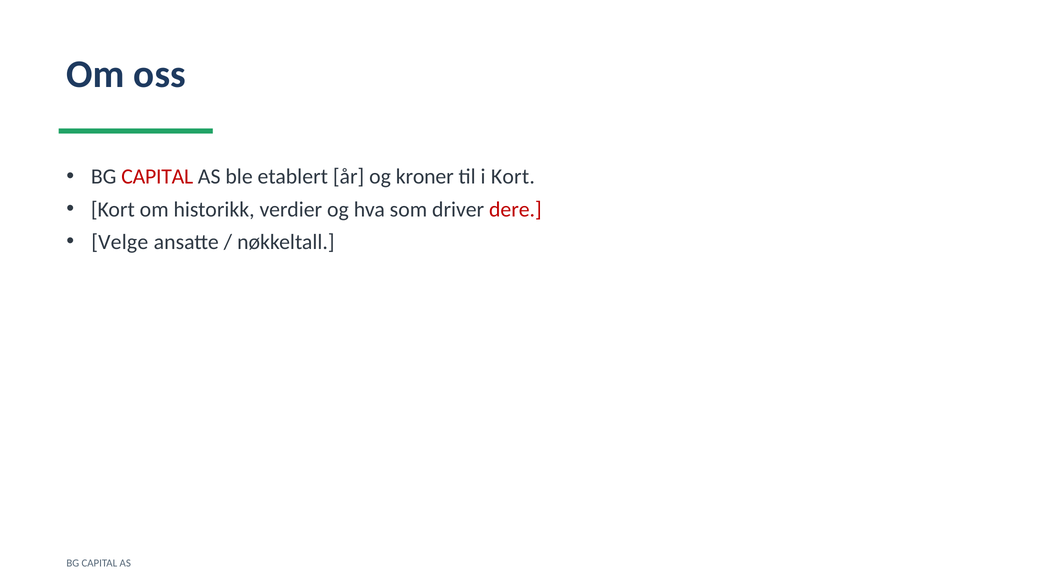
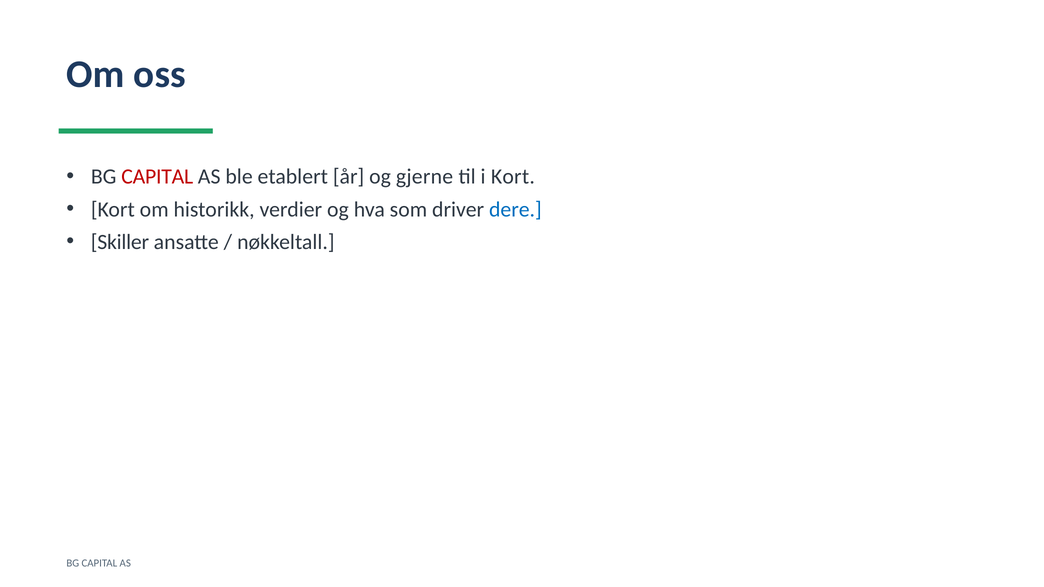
kroner: kroner -> gjerne (425, 177)
dere colour: red -> blue (515, 209)
Velge: Velge -> Skiller (120, 242)
